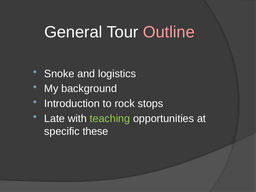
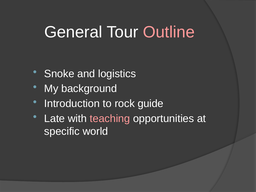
stops: stops -> guide (151, 104)
teaching colour: light green -> pink (110, 119)
these: these -> world (95, 131)
